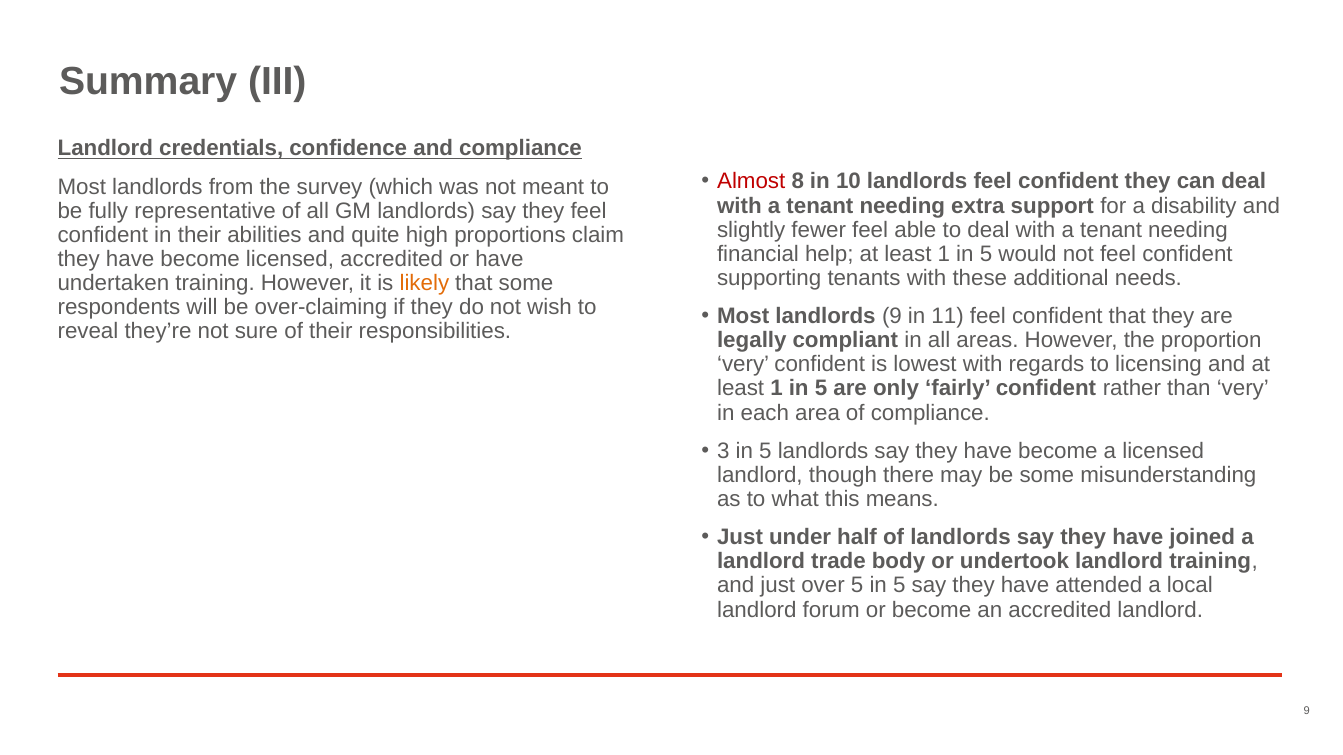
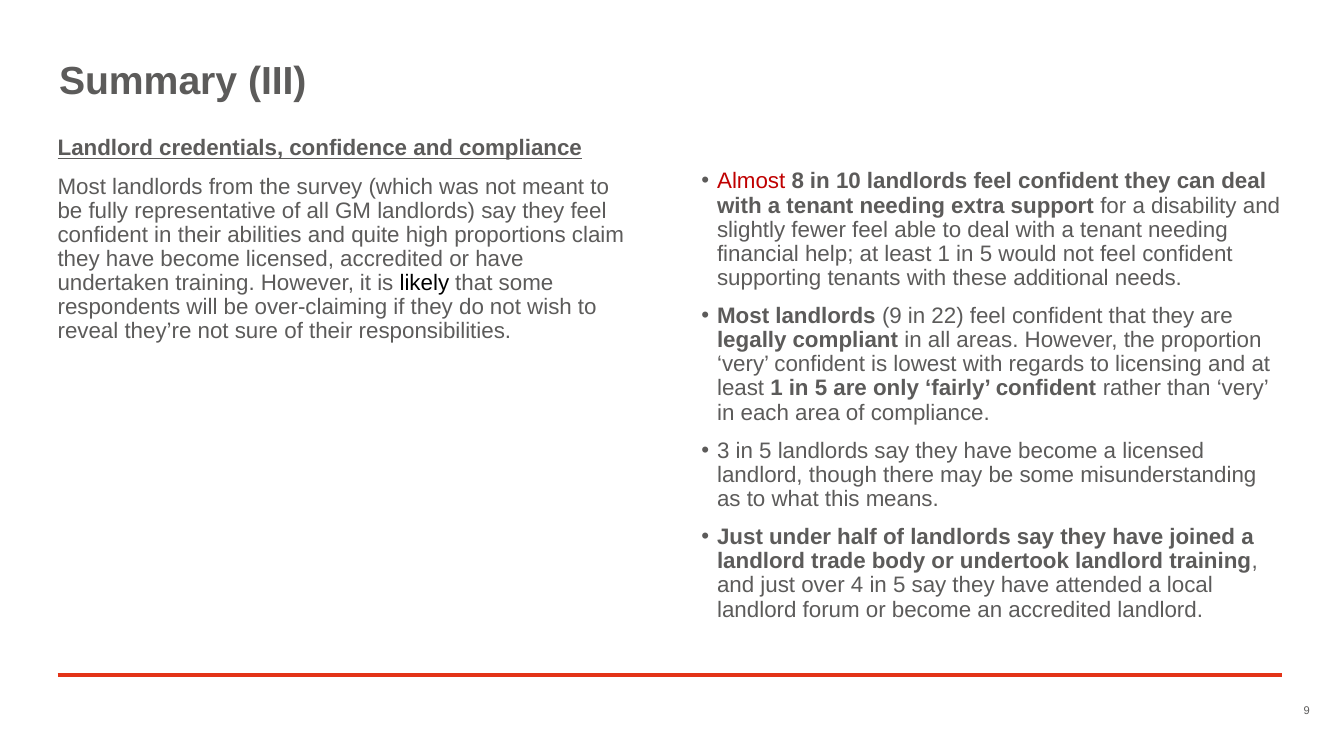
likely colour: orange -> black (424, 283)
11: 11 -> 22 (948, 316)
over 5: 5 -> 4 (857, 586)
